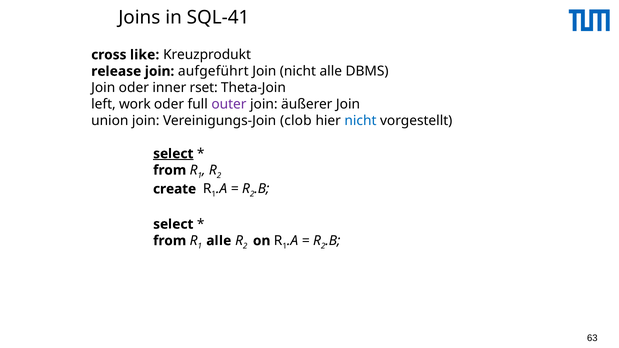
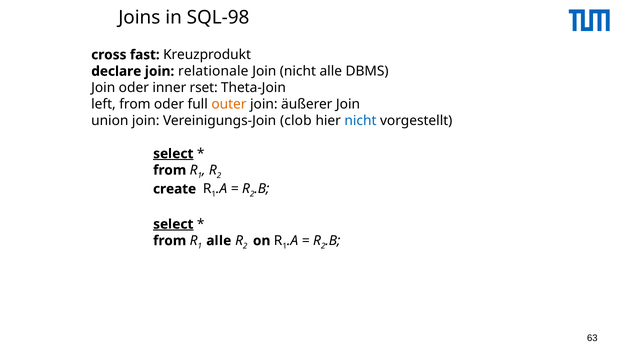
SQL-41: SQL-41 -> SQL-98 (218, 17)
like: like -> fast (145, 55)
release: release -> declare (116, 71)
aufgeführt: aufgeführt -> relationale (213, 71)
left work: work -> from (135, 104)
outer colour: purple -> orange (229, 104)
select underline: none -> present (173, 224)
